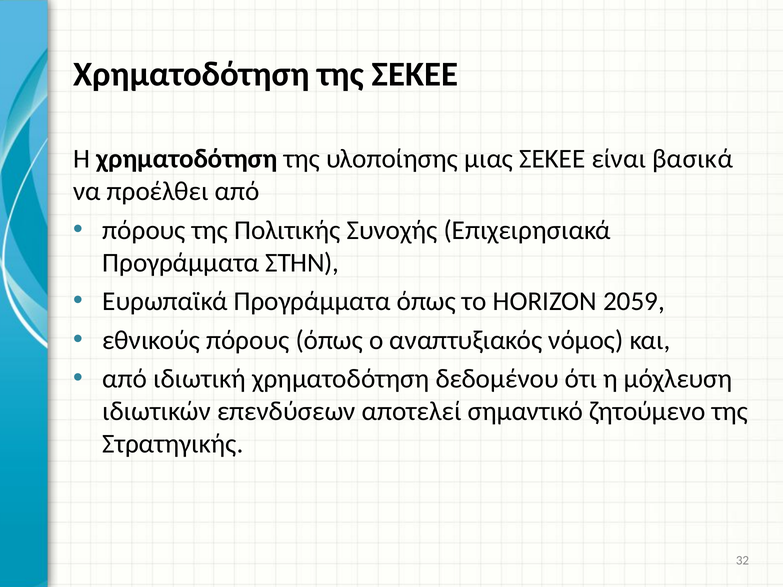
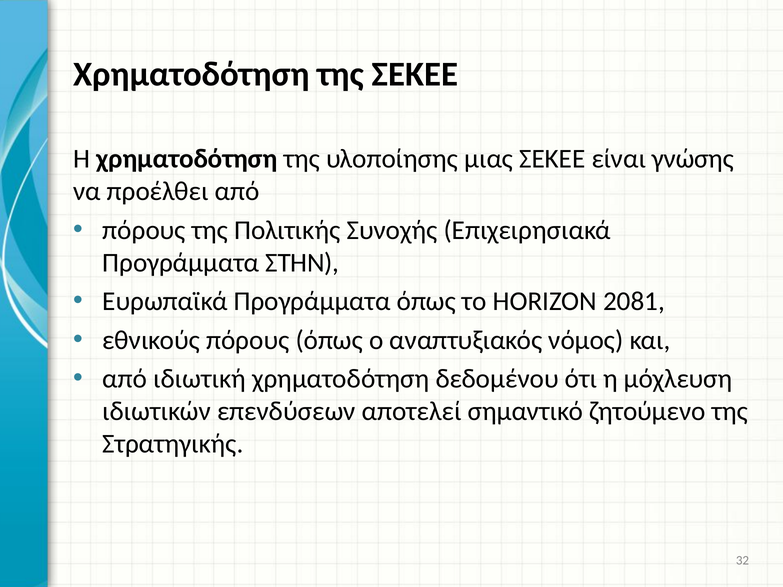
βασικά: βασικά -> γνώσης (693, 159)
2059: 2059 -> 2081 (634, 301)
